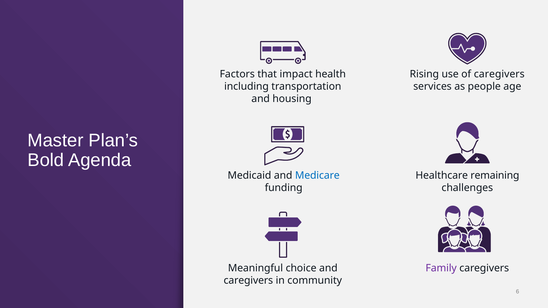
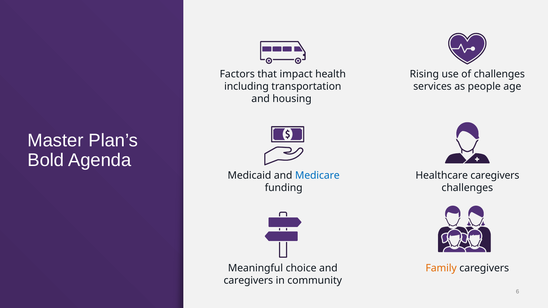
of caregivers: caregivers -> challenges (499, 74)
Healthcare remaining: remaining -> caregivers (495, 176)
Family colour: purple -> orange (441, 268)
